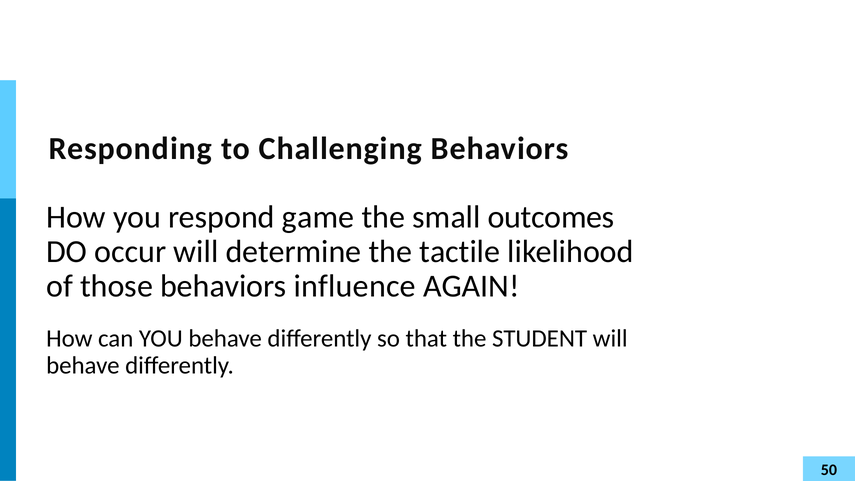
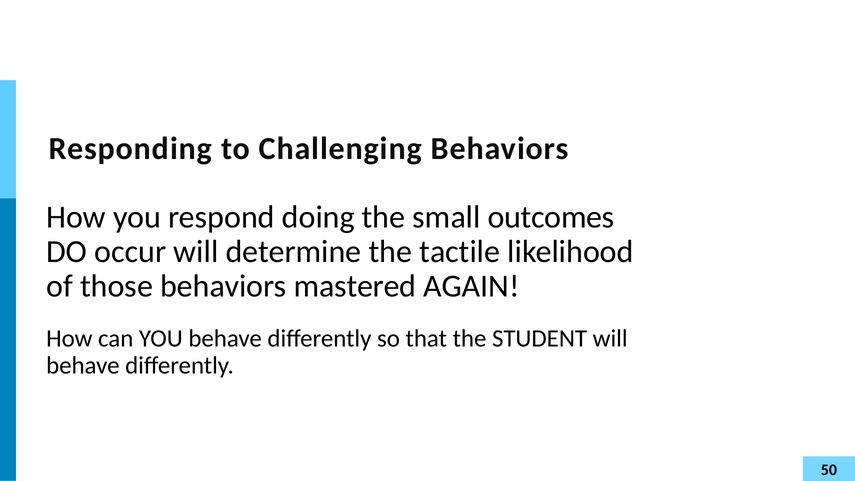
game: game -> doing (318, 217)
influence: influence -> mastered (355, 286)
